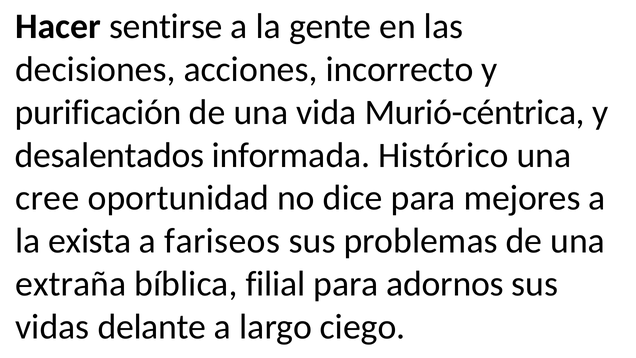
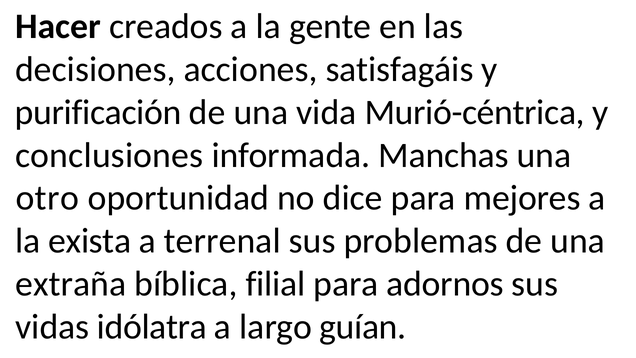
sentirse: sentirse -> creados (166, 26)
incorrecto: incorrecto -> satisfagáis (400, 69)
desalentados: desalentados -> conclusiones (109, 155)
Histórico: Histórico -> Manchas (444, 155)
cree: cree -> otro (47, 198)
fariseos: fariseos -> terrenal (222, 241)
delante: delante -> idólatra (152, 327)
ciego: ciego -> guían (363, 327)
